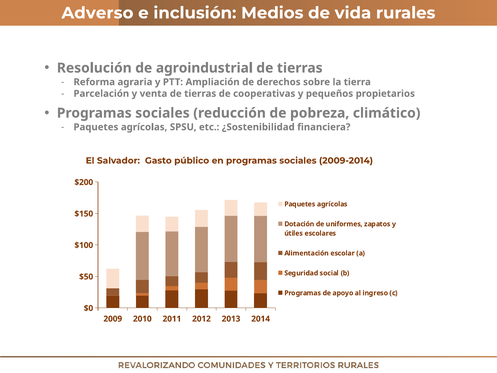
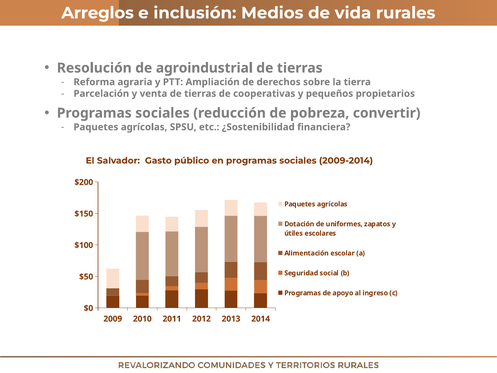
Adverso: Adverso -> Arreglos (98, 13)
climático: climático -> convertir (387, 113)
